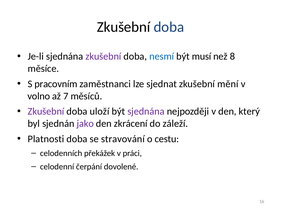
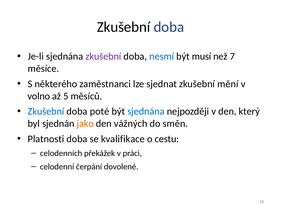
8: 8 -> 7 (232, 56)
pracovním: pracovním -> některého (56, 84)
7: 7 -> 5 (66, 96)
Zkušební colour: purple -> blue (46, 111)
uloží: uloží -> poté (100, 111)
sjednána colour: purple -> blue (146, 111)
jako colour: purple -> orange (85, 123)
zkrácení: zkrácení -> vážných (131, 123)
záleží: záleží -> směn (175, 123)
stravování: stravování -> kvalifikace (123, 139)
